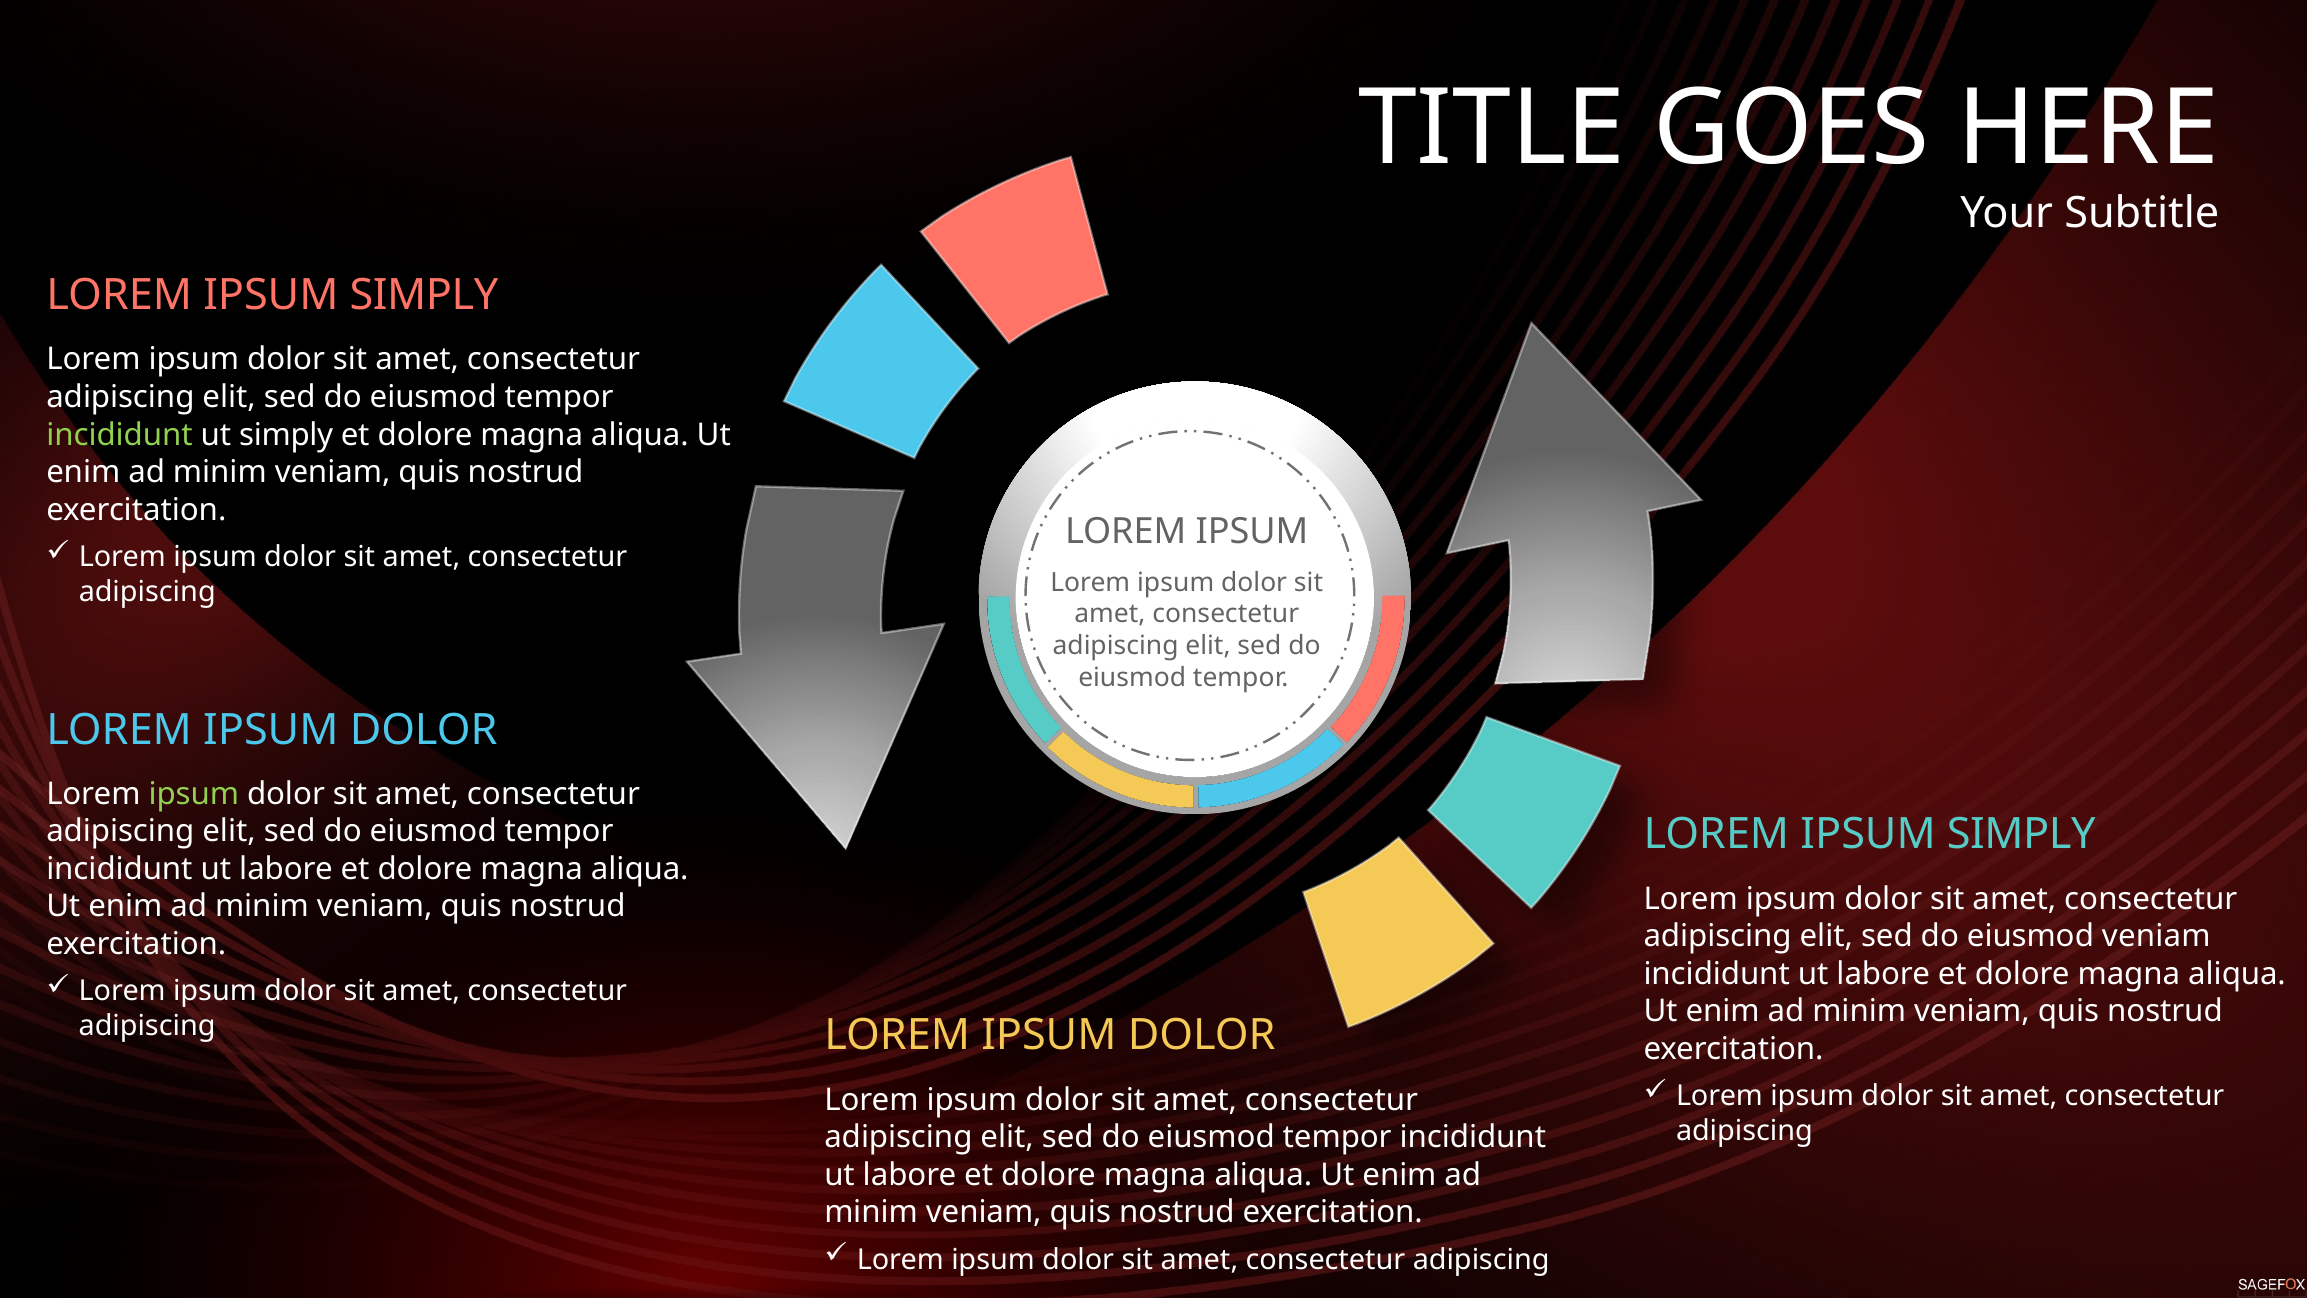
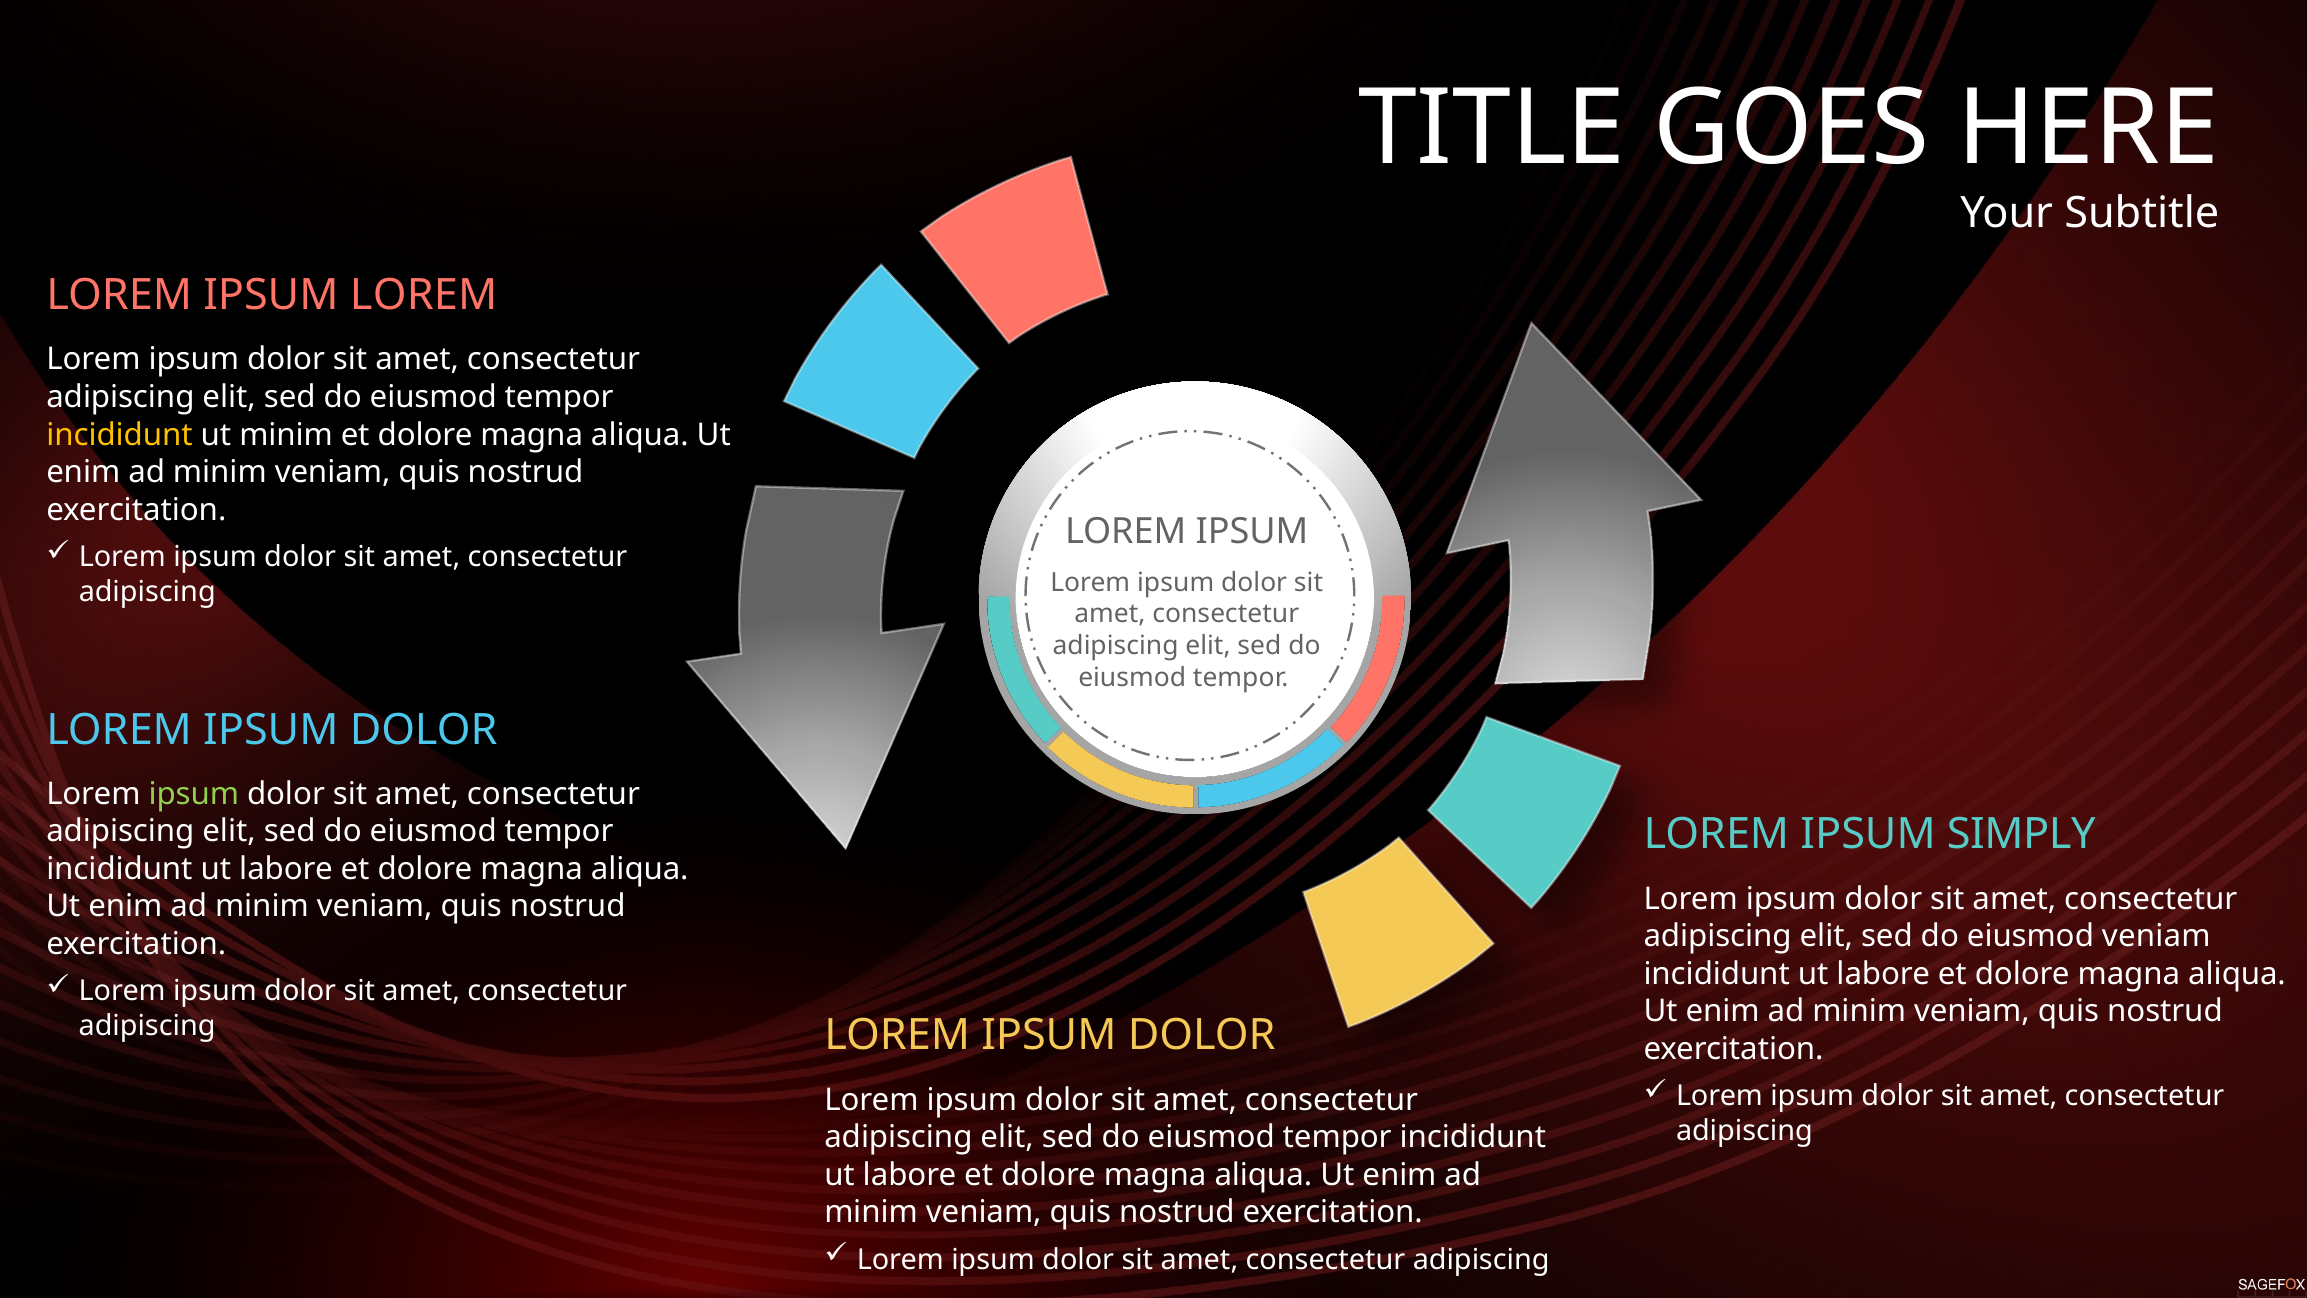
SIMPLY: SIMPLY -> LOREM (424, 296)
incididunt colour: light green -> yellow (120, 435)
ut simply: simply -> minim (286, 435)
